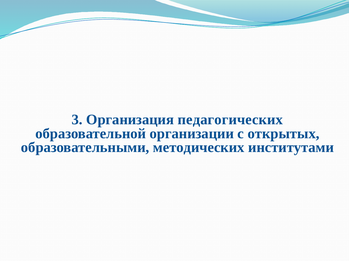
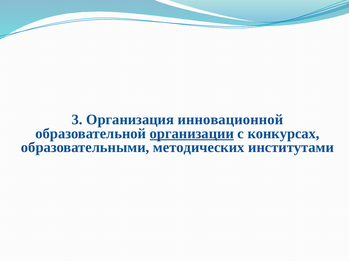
педагогических: педагогических -> инновационной (230, 120)
организации underline: none -> present (192, 134)
открытых: открытых -> конкурсах (284, 134)
